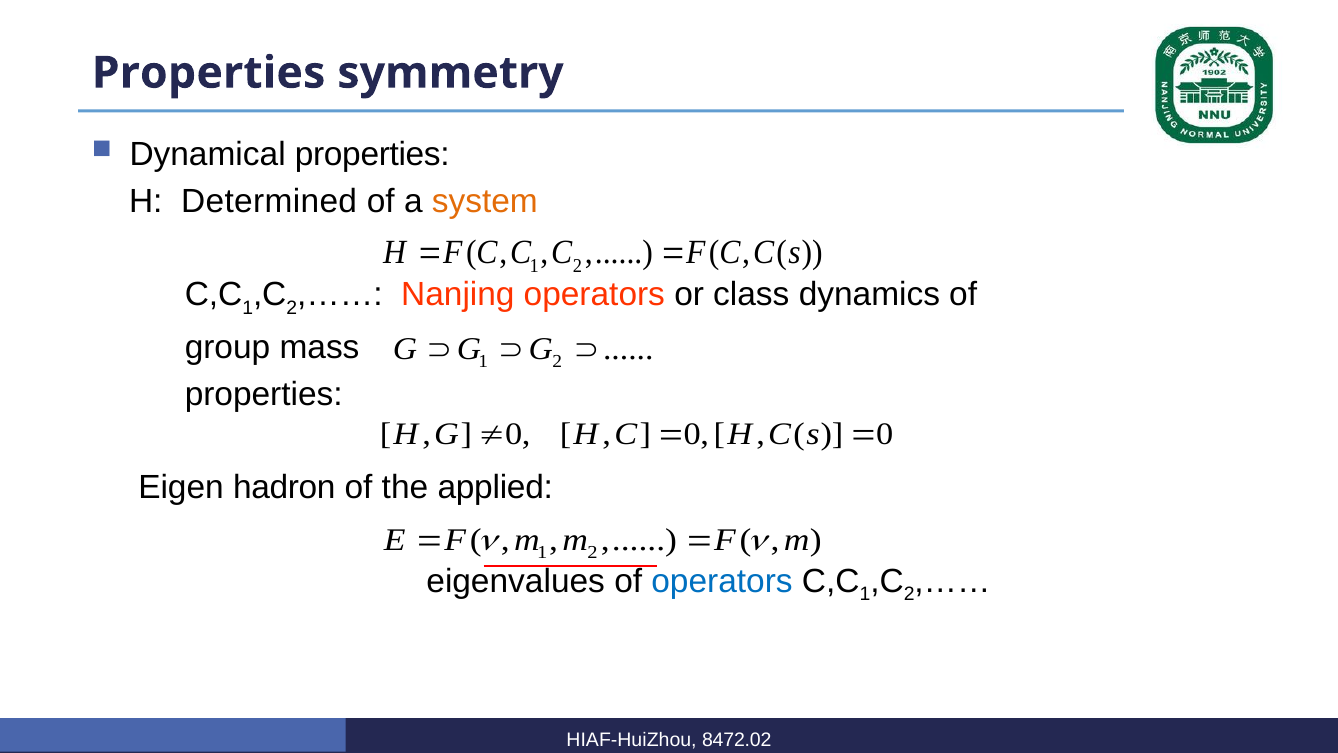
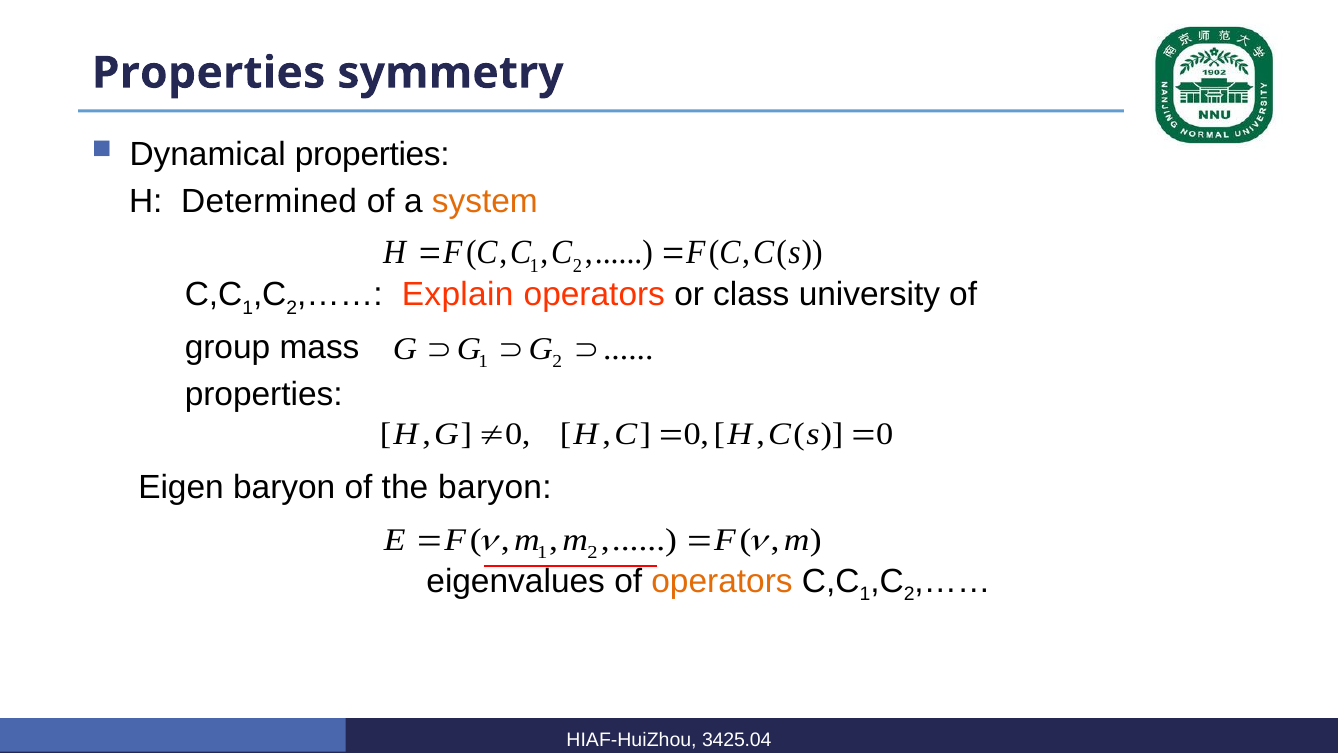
Nanjing: Nanjing -> Explain (458, 295)
dynamics: dynamics -> university (869, 295)
Eigen hadron: hadron -> baryon (284, 488)
the applied: applied -> baryon (495, 488)
operators colour: blue -> orange (722, 581)
8472.02: 8472.02 -> 3425.04 (737, 740)
